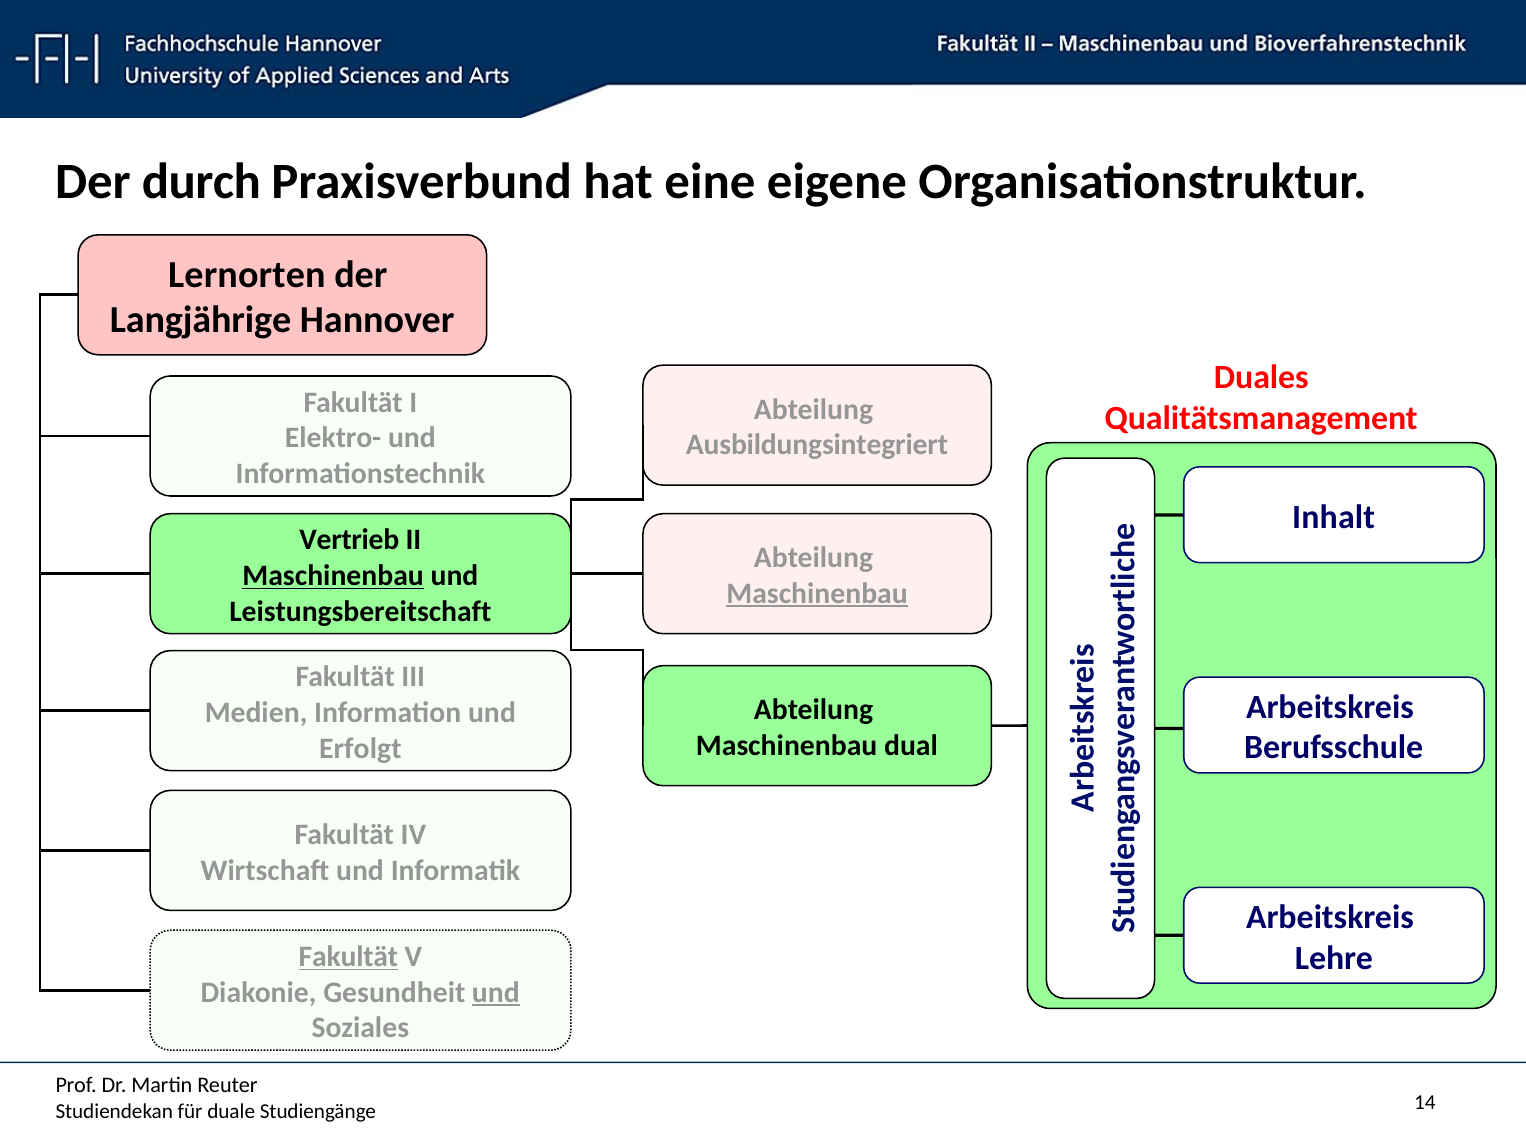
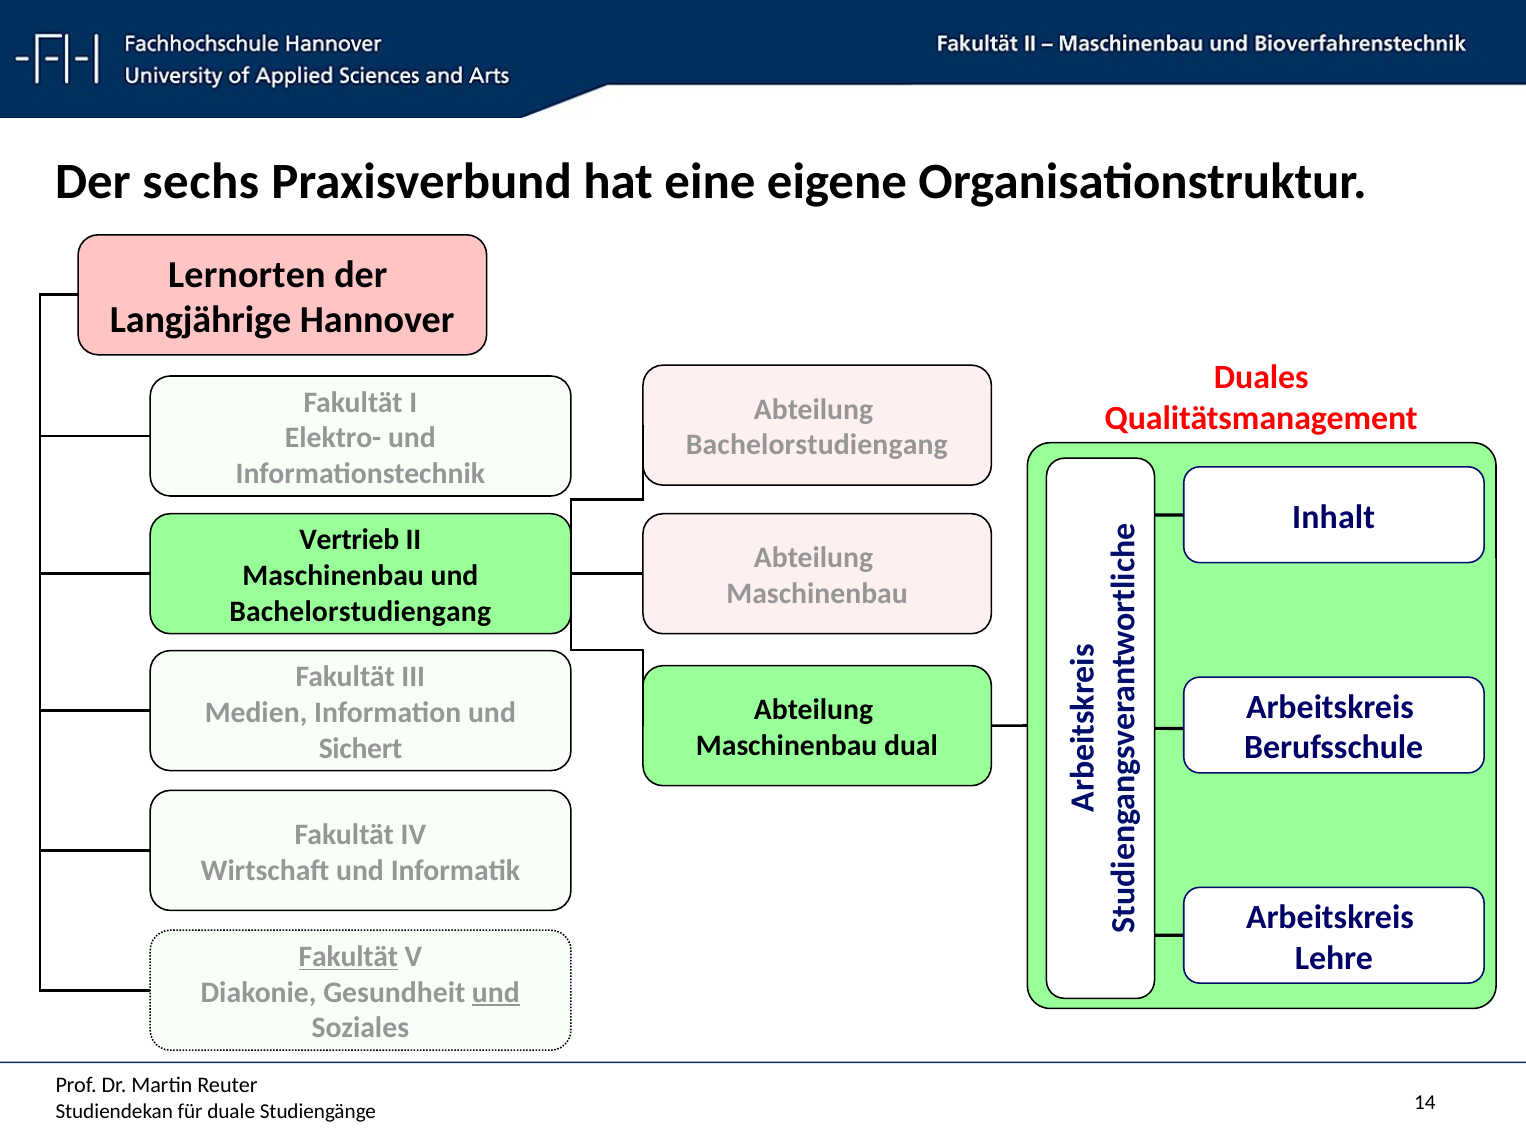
durch: durch -> sechs (201, 181)
Ausbildungsintegriert: Ausbildungsintegriert -> Bachelorstudiengang (817, 445)
Maschinenbau underline: present -> none (333, 576)
Maschinenbau underline: present -> none (817, 594)
Leistungsbereitschaft: Leistungsbereitschaft -> Bachelorstudiengang (360, 612)
Erfolgt: Erfolgt -> Sichert (361, 749)
